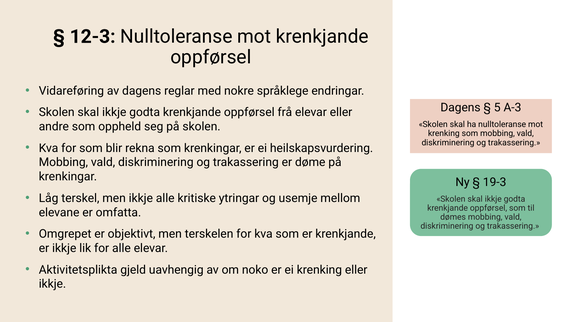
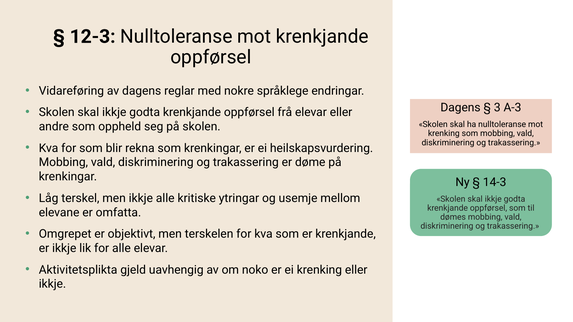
5: 5 -> 3 (497, 108)
19-3: 19-3 -> 14-3 (495, 182)
